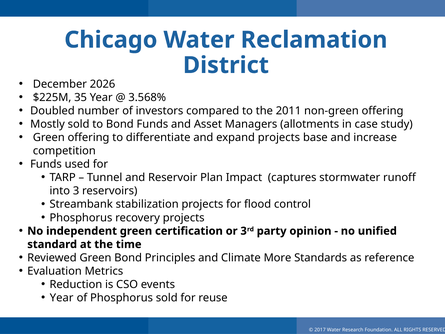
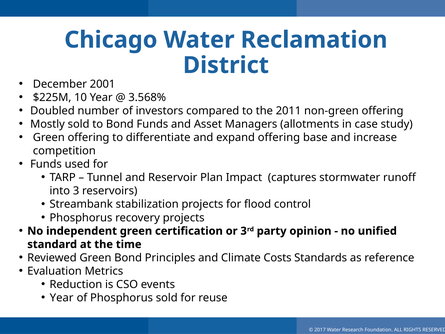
2026: 2026 -> 2001 (103, 84)
35: 35 -> 10 (81, 97)
expand projects: projects -> offering (279, 137)
More: More -> Costs (278, 258)
